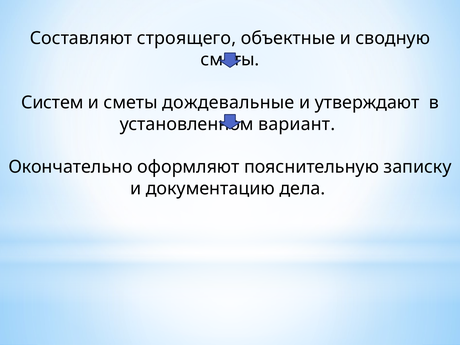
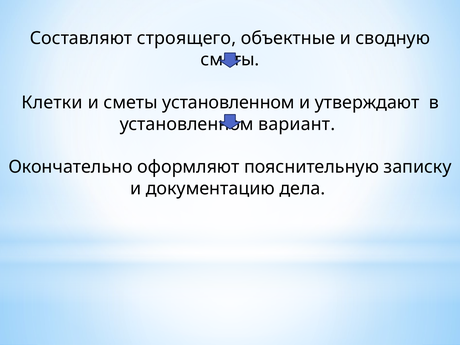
Систем: Систем -> Клетки (52, 103)
сметы дождевальные: дождевальные -> установленном (229, 103)
